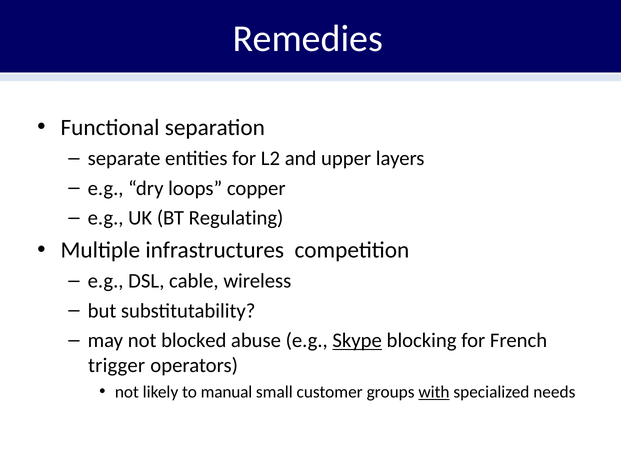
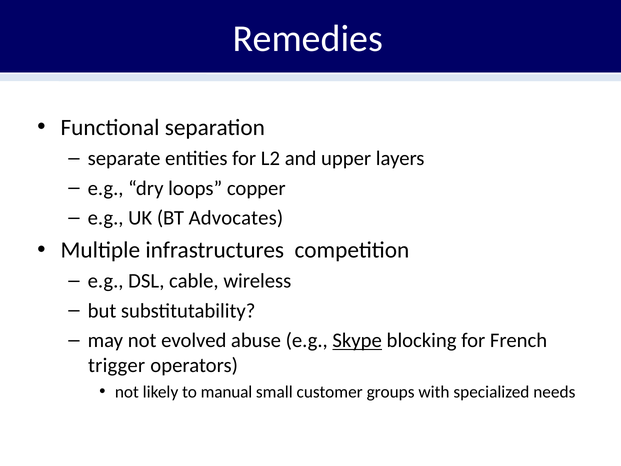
Regulating: Regulating -> Advocates (236, 218)
blocked: blocked -> evolved (194, 340)
with underline: present -> none (434, 392)
